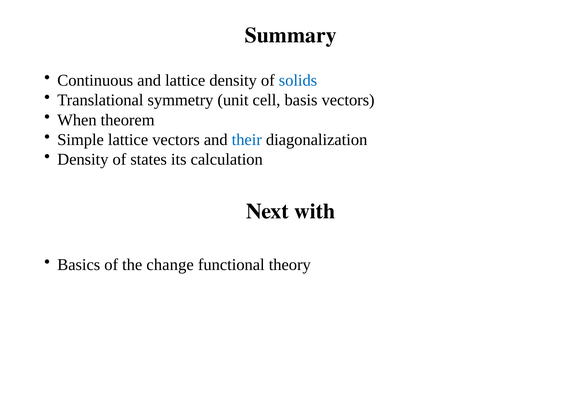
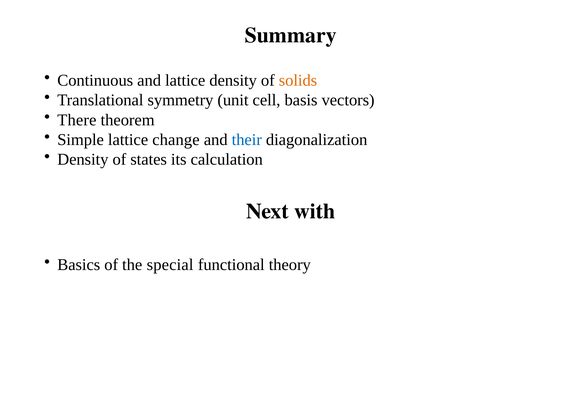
solids colour: blue -> orange (298, 80)
When: When -> There (77, 120)
lattice vectors: vectors -> change (176, 140)
change: change -> special (170, 265)
